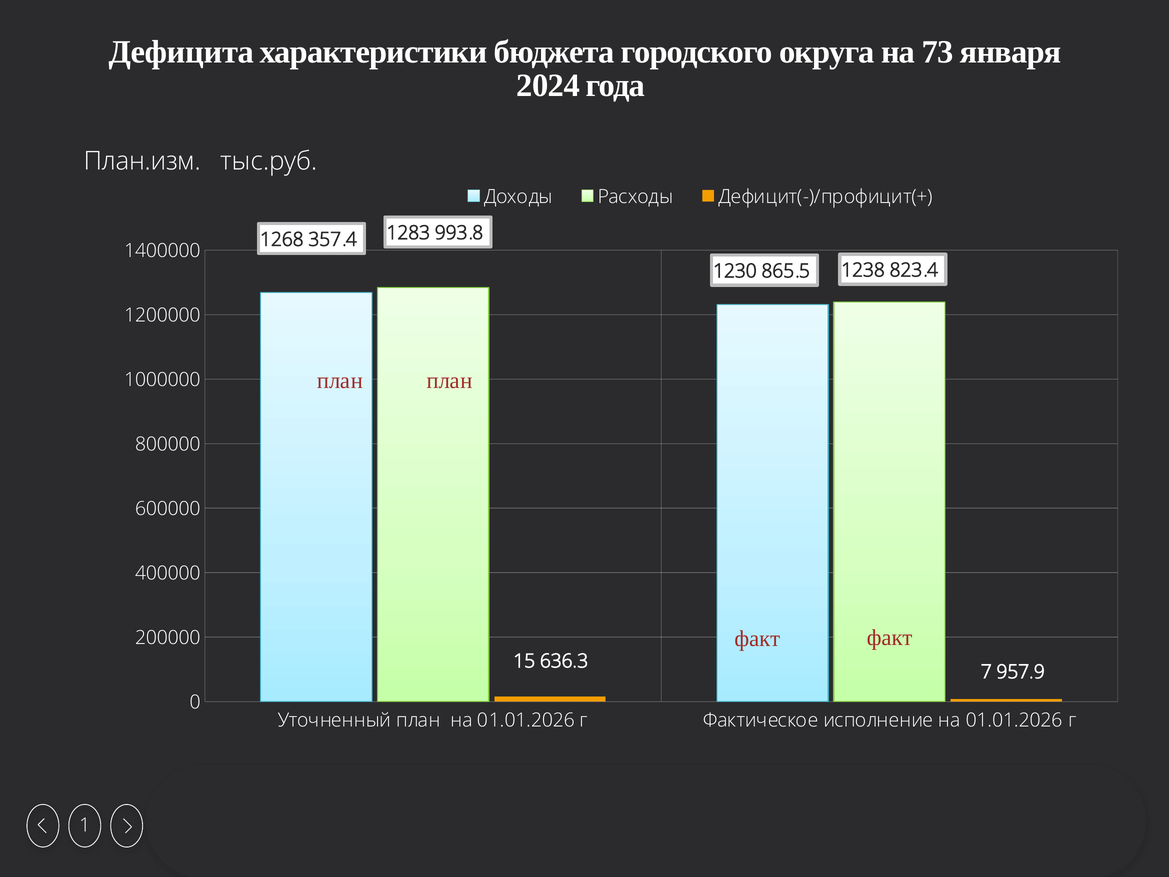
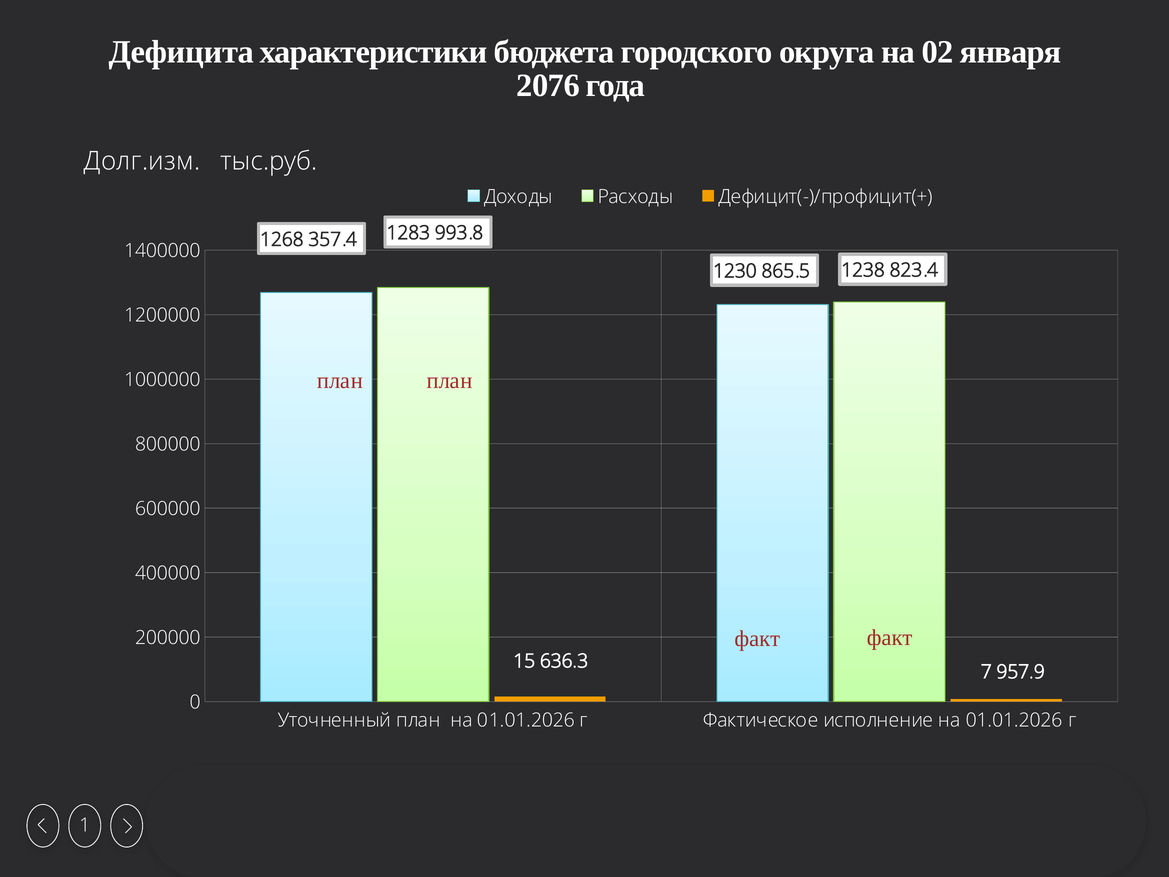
73: 73 -> 02 (938, 52)
2024: 2024 -> 2076 (548, 85)
План.изм: План.изм -> Долг.изм (142, 161)
